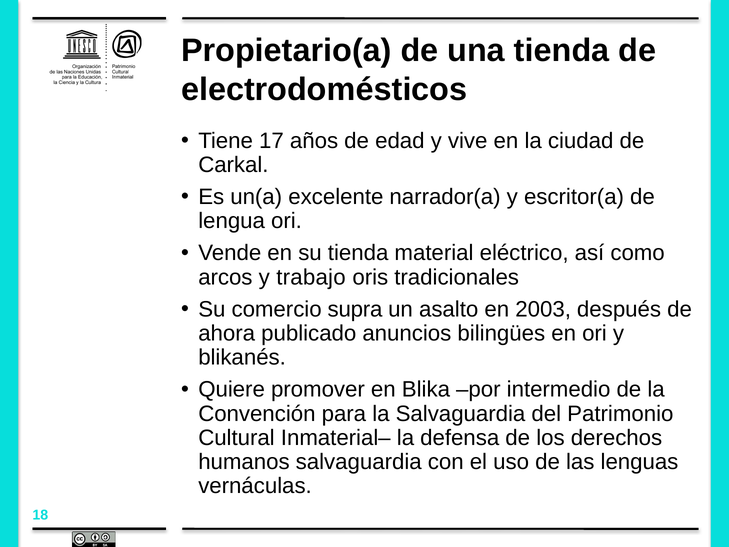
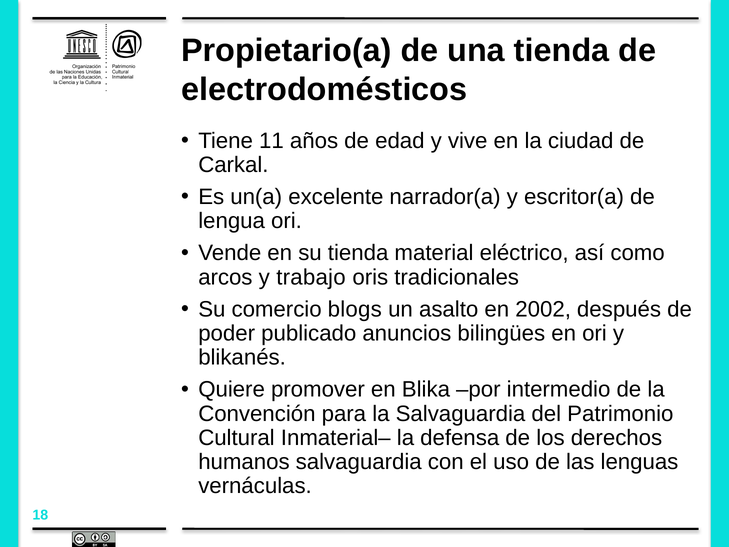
17: 17 -> 11 (271, 141)
supra: supra -> blogs (355, 309)
2003: 2003 -> 2002 (543, 309)
ahora: ahora -> poder (227, 333)
